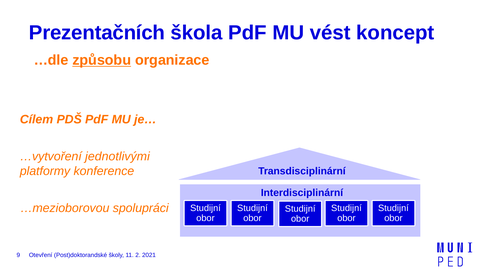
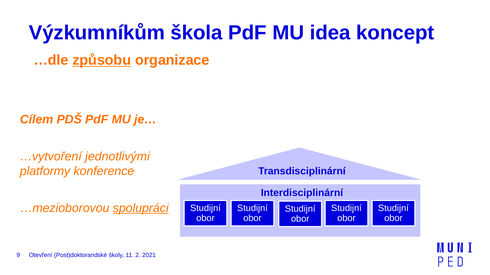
Prezentačních: Prezentačních -> Výzkumníkům (97, 33)
vést: vést -> idea (330, 33)
spolupráci underline: none -> present (141, 208)
